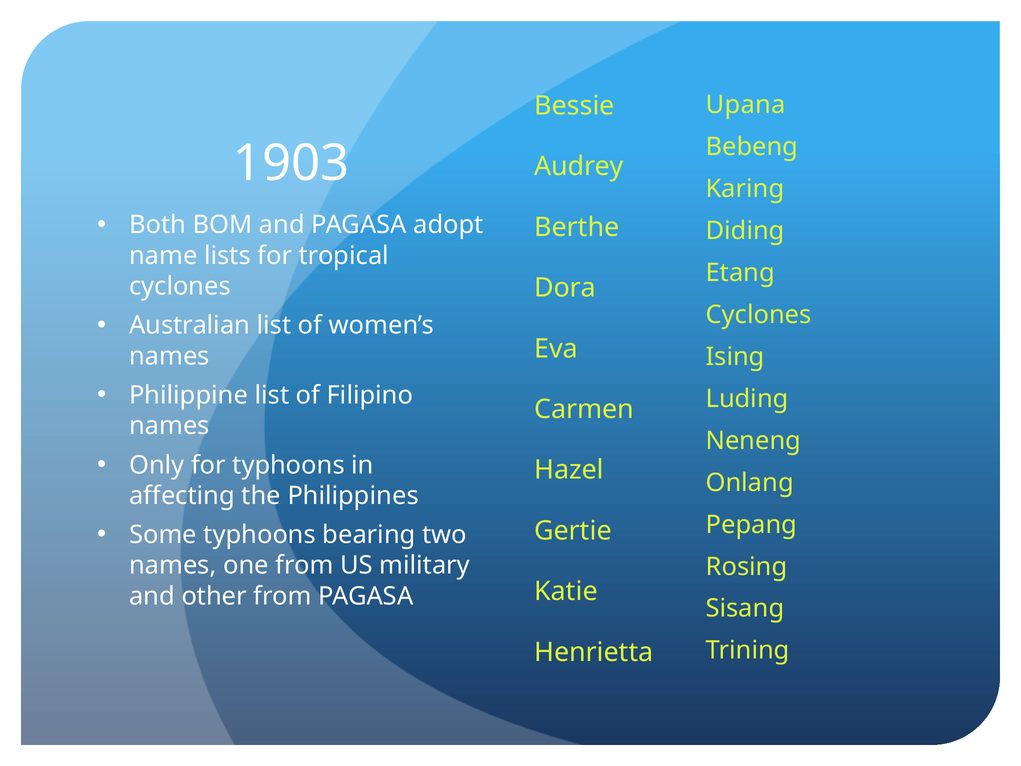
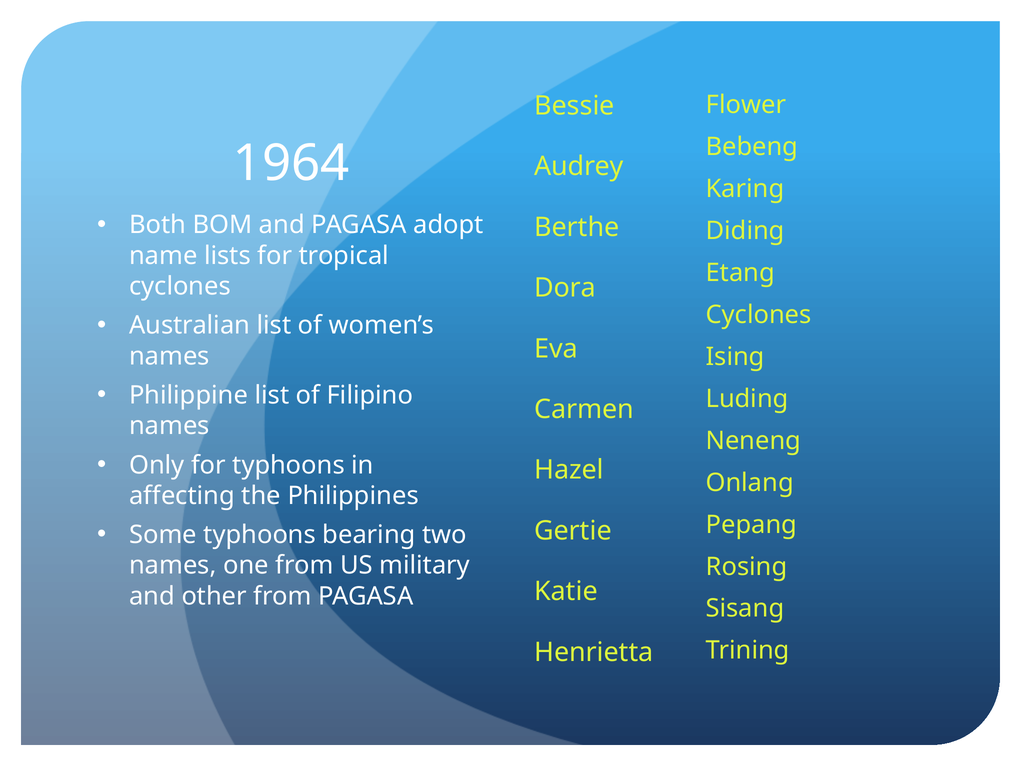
Upana: Upana -> Flower (746, 105)
1903: 1903 -> 1964 (291, 163)
